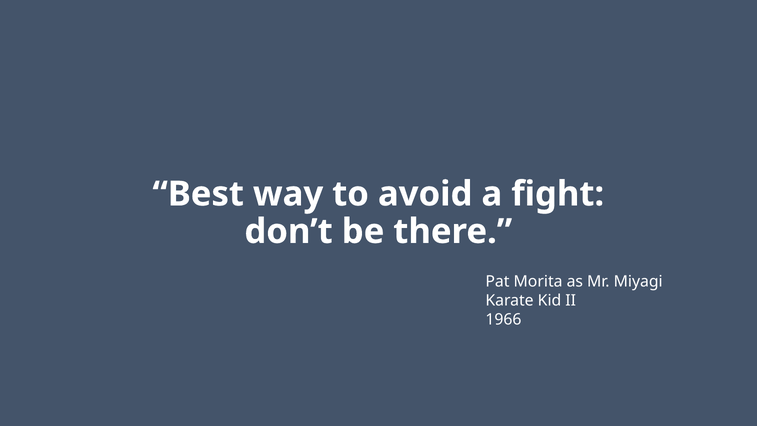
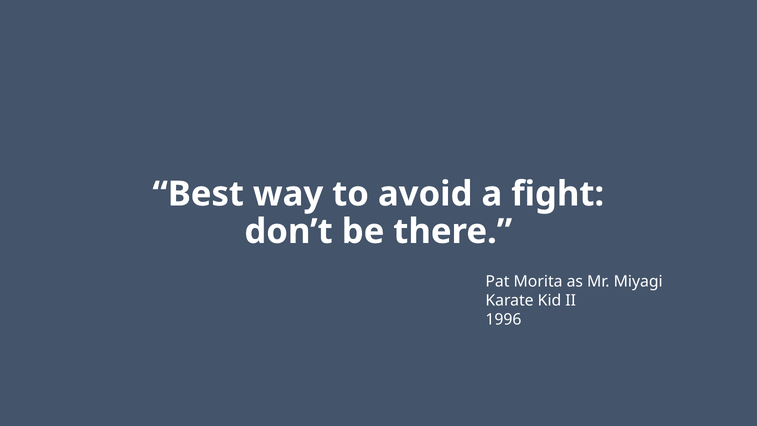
1966: 1966 -> 1996 (503, 319)
